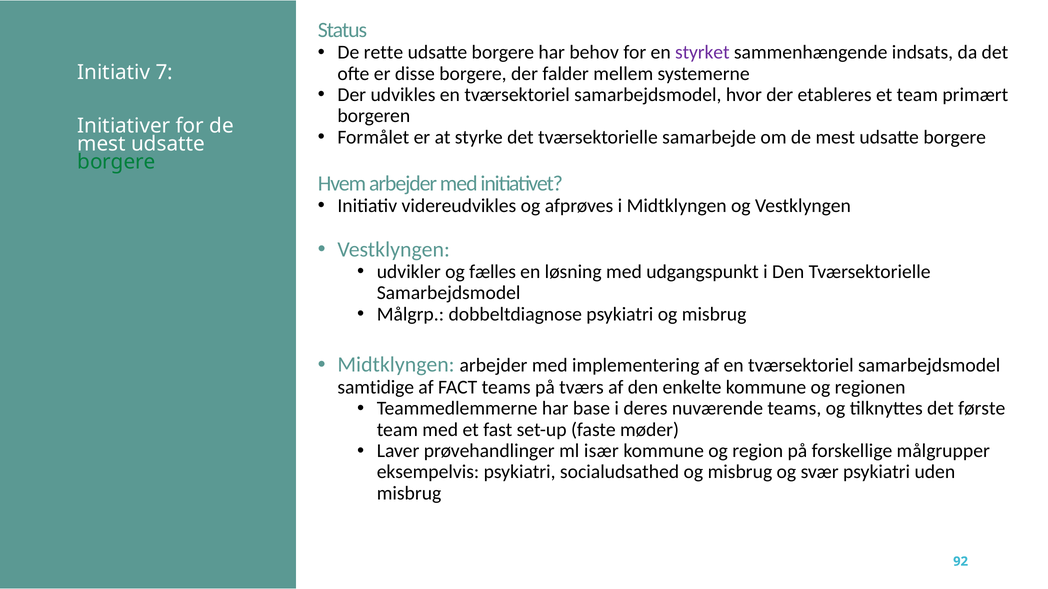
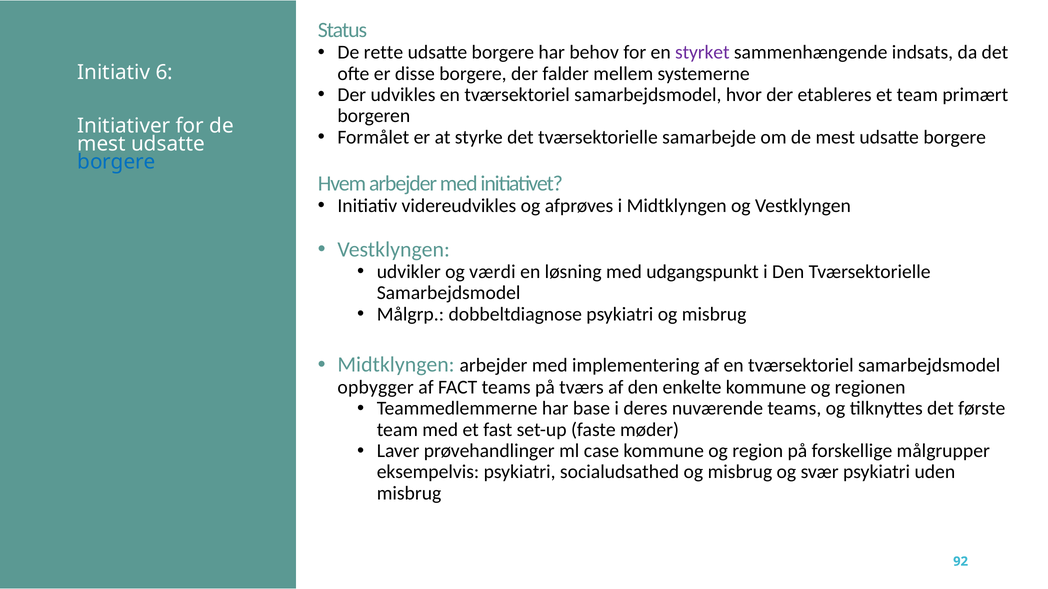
7: 7 -> 6 (164, 72)
borgere colour: green -> blue (116, 162)
fælles: fælles -> værdi (492, 272)
samtidige: samtidige -> opbygger (376, 387)
især: især -> case (601, 451)
